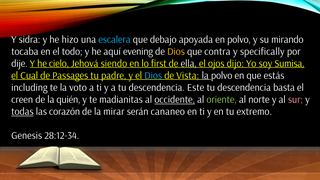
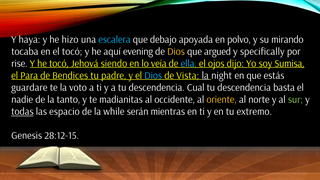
sidra: sidra -> haya (29, 40)
el todo: todo -> tocó (72, 52)
contra: contra -> argued (218, 52)
dije: dije -> rise (19, 64)
he cielo: cielo -> tocó (59, 64)
first: first -> veía (159, 64)
ella colour: white -> light blue (189, 64)
Cual: Cual -> Para (29, 76)
Passages: Passages -> Bendices (70, 76)
la polvo: polvo -> night (222, 76)
including: including -> guardare (29, 88)
Este: Este -> Cual (196, 88)
creen: creen -> nadie (22, 100)
quién: quién -> tanto (68, 100)
occidente underline: present -> none (175, 100)
oriente colour: light green -> yellow (222, 100)
sur colour: pink -> light green (295, 100)
corazón: corazón -> espacio (64, 112)
mirar: mirar -> while (114, 112)
cananeo: cananeo -> mientras (168, 112)
28:12-34: 28:12-34 -> 28:12-15 (62, 136)
